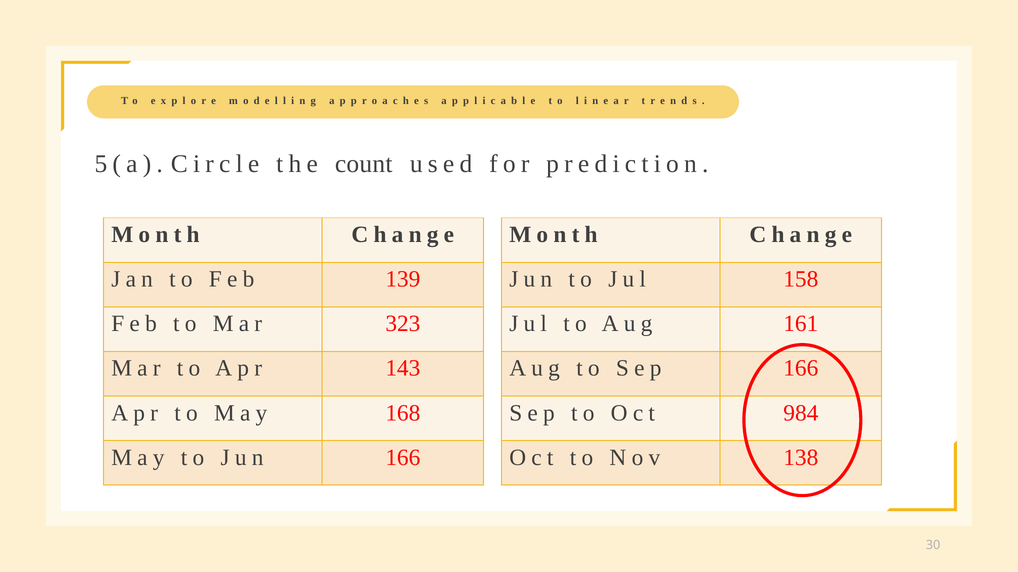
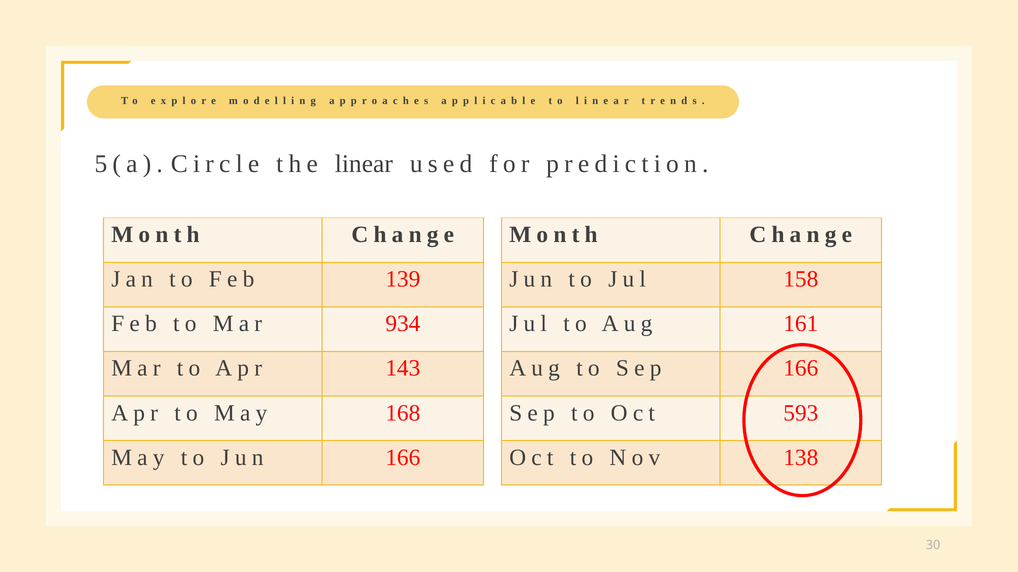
count: count -> linear (364, 164)
323: 323 -> 934 (403, 324)
984: 984 -> 593 (801, 413)
